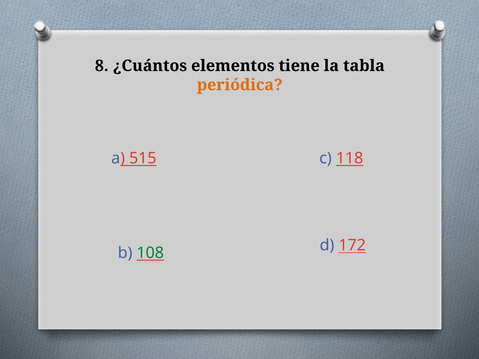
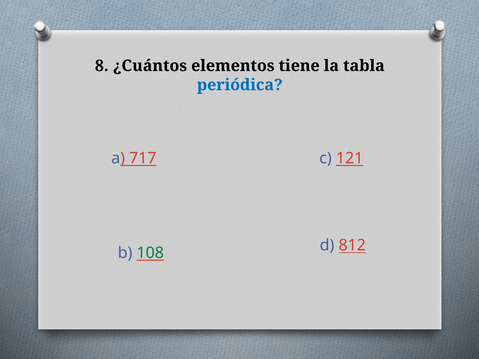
periódica colour: orange -> blue (240, 85)
515: 515 -> 717 (143, 158)
118: 118 -> 121 (350, 158)
172: 172 -> 812 (352, 246)
